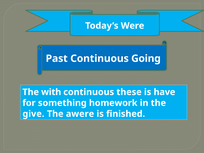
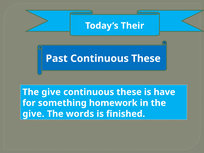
Were: Were -> Their (132, 26)
Past Continuous Going: Going -> These (146, 59)
with: with -> give (51, 92)
awere: awere -> words (80, 114)
